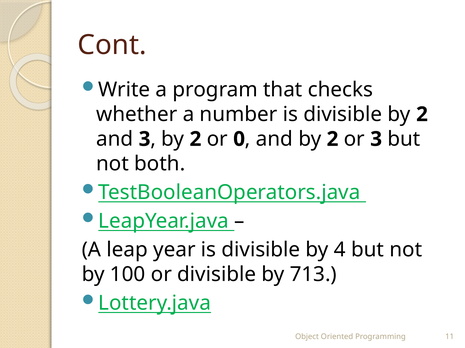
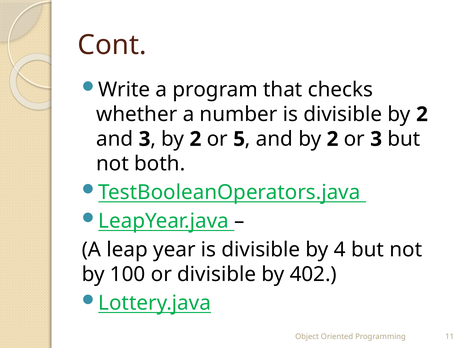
0: 0 -> 5 (239, 139)
713: 713 -> 402 (313, 275)
